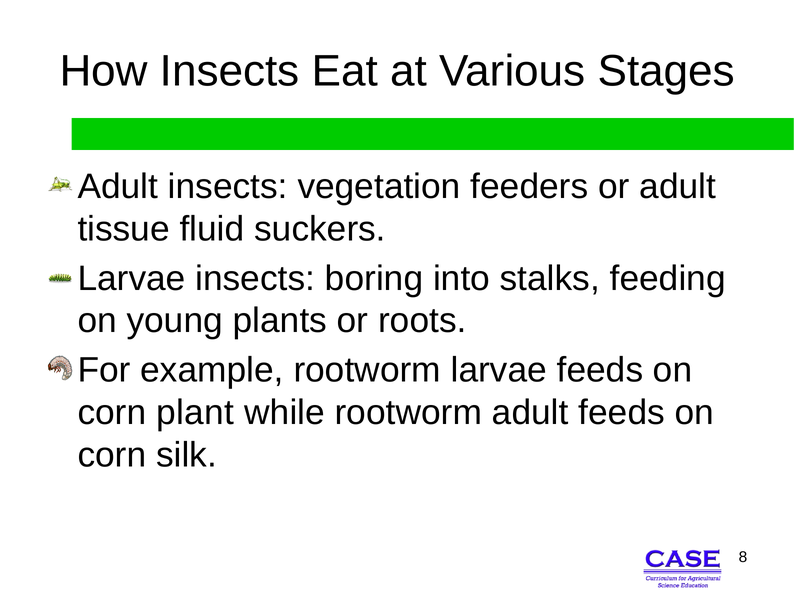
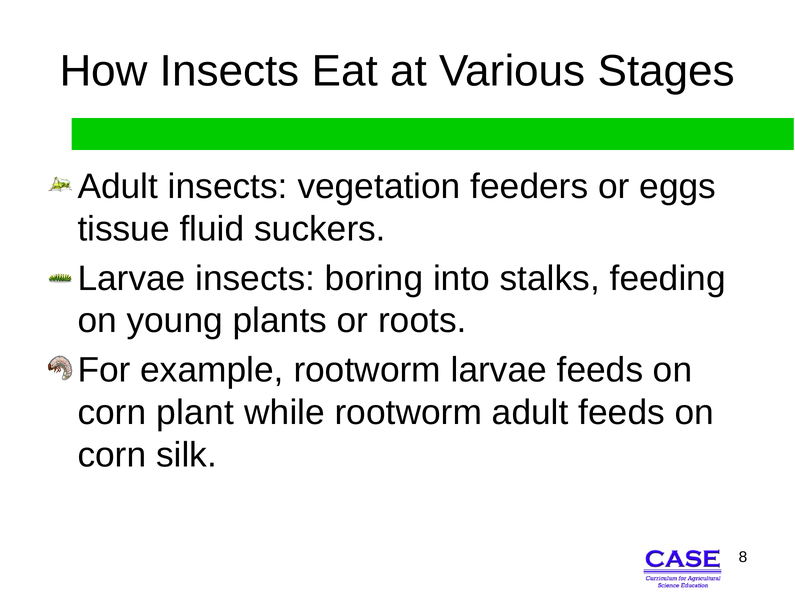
or adult: adult -> eggs (678, 187)
